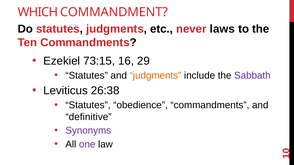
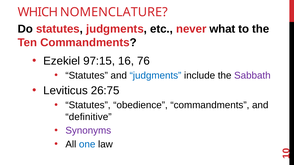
COMMANDMENT: COMMANDMENT -> NOMENCLATURE (114, 12)
laws: laws -> what (222, 29)
73:15: 73:15 -> 97:15 (99, 61)
29: 29 -> 76 (144, 61)
judgments colour: orange -> blue (155, 76)
26:38: 26:38 -> 26:75 (105, 91)
one colour: purple -> blue (87, 145)
